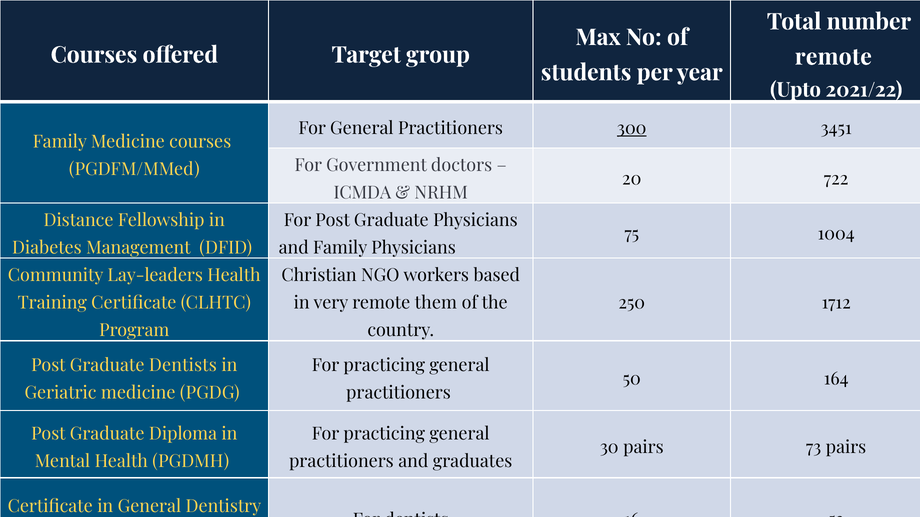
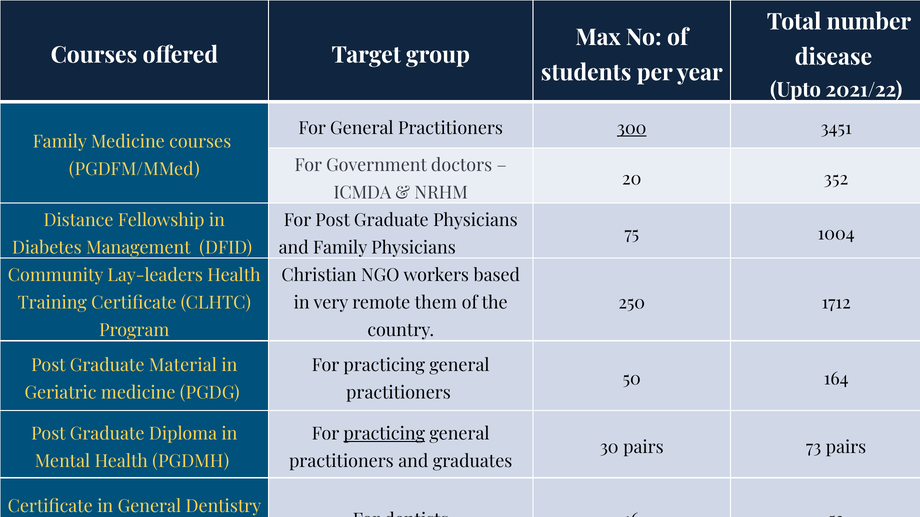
remote: remote -> disease (833, 57)
722: 722 -> 352 (836, 179)
Graduate Dentists: Dentists -> Material (183, 366)
practicing underline: none -> present (384, 434)
